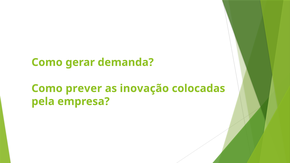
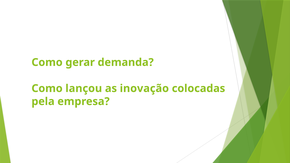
prever: prever -> lançou (84, 88)
